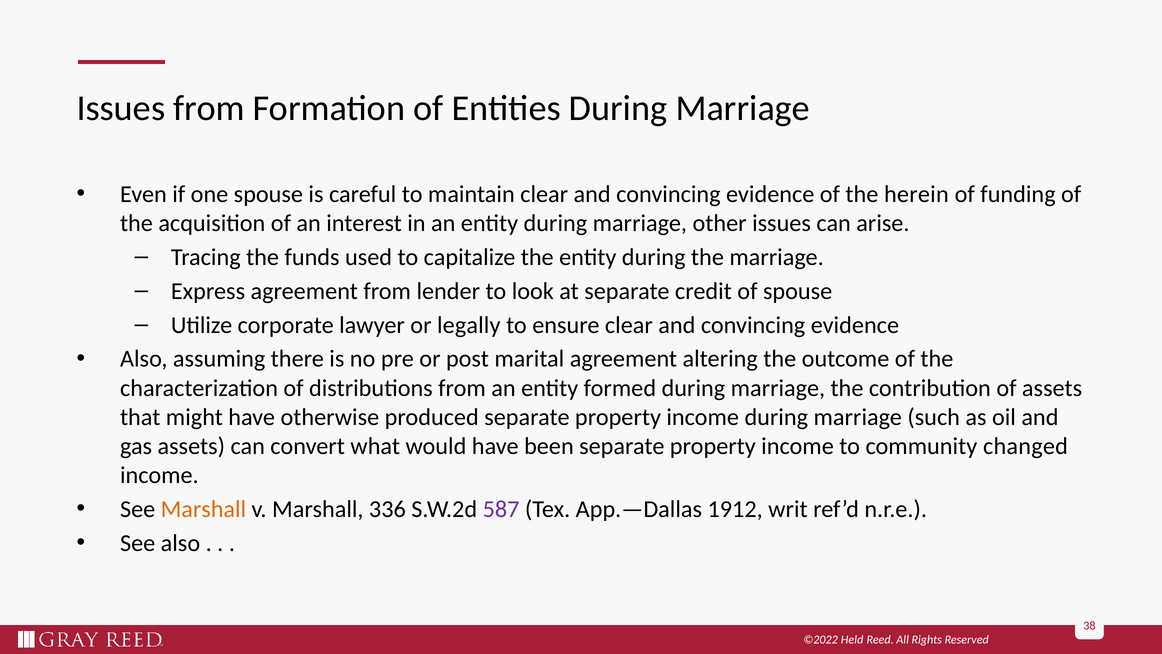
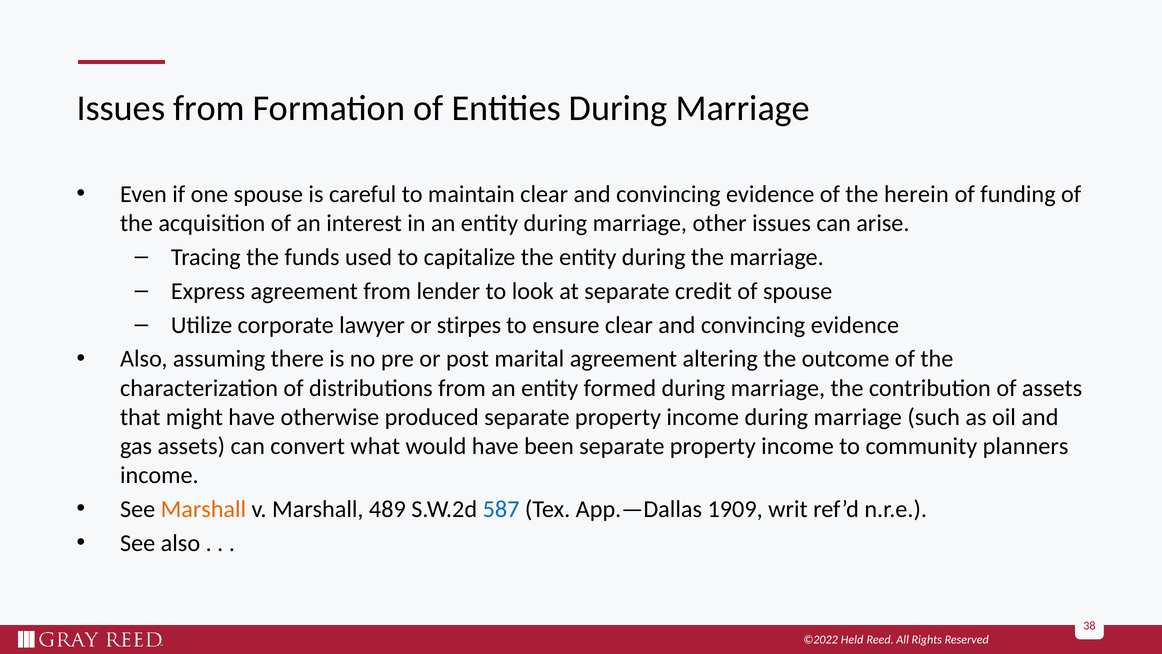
legally: legally -> stirpes (469, 325)
changed: changed -> planners (1026, 446)
336: 336 -> 489 (387, 509)
587 colour: purple -> blue (501, 509)
1912: 1912 -> 1909 (735, 509)
